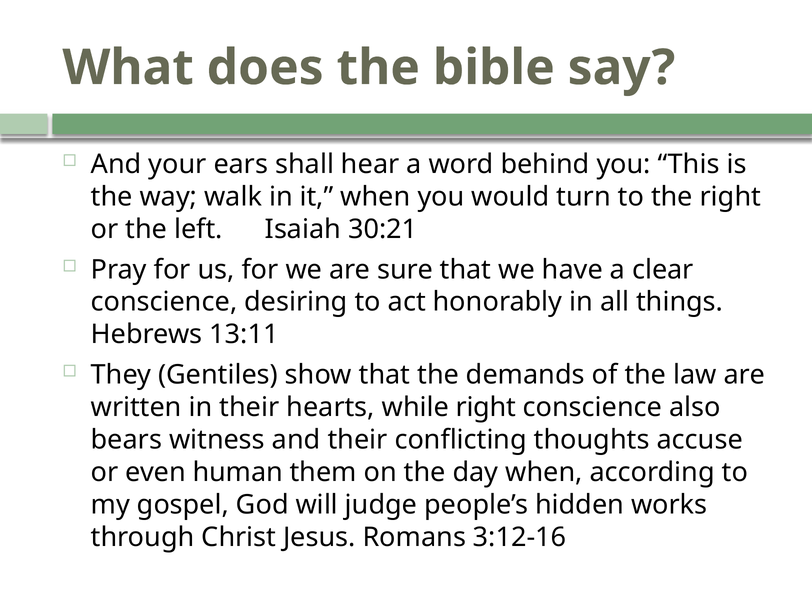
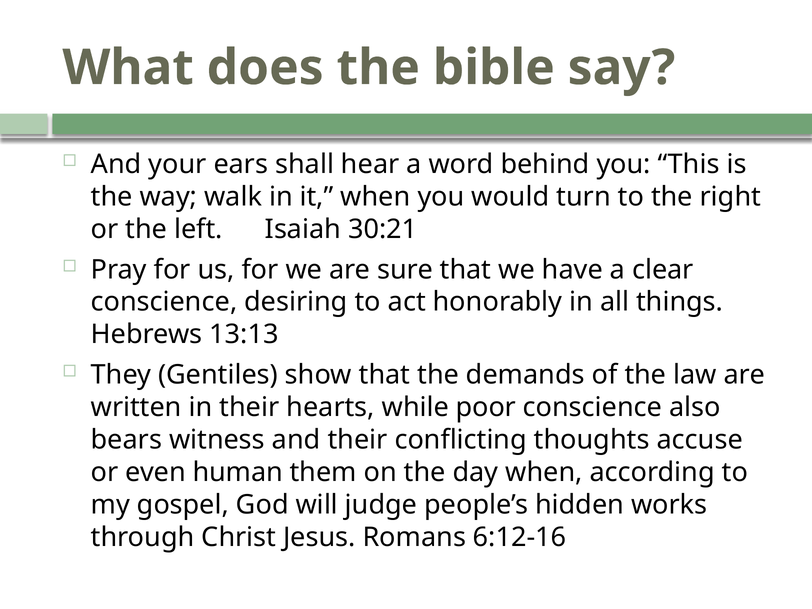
13:11: 13:11 -> 13:13 (244, 335)
while right: right -> poor (486, 407)
3:12-16: 3:12-16 -> 6:12-16 (520, 537)
